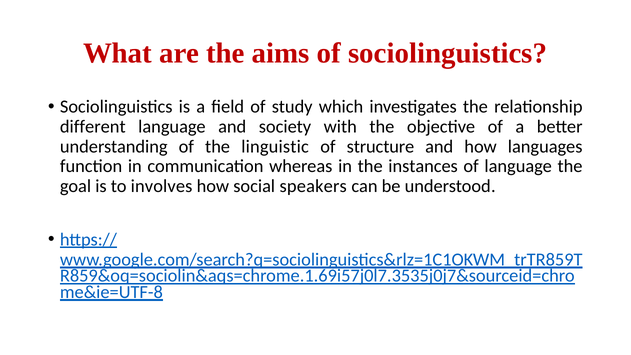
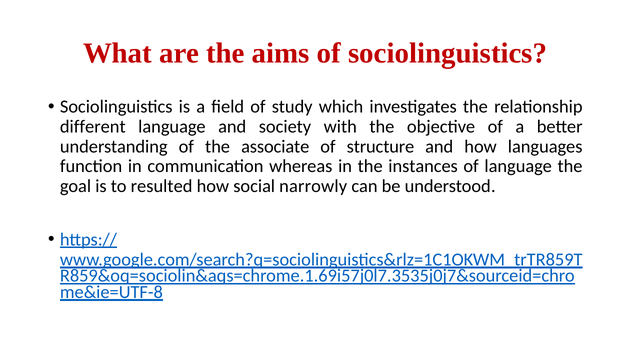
linguistic: linguistic -> associate (275, 146)
involves: involves -> resulted (162, 186)
speakers: speakers -> narrowly (313, 186)
